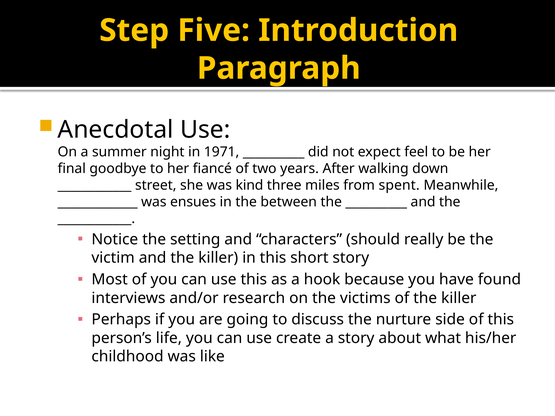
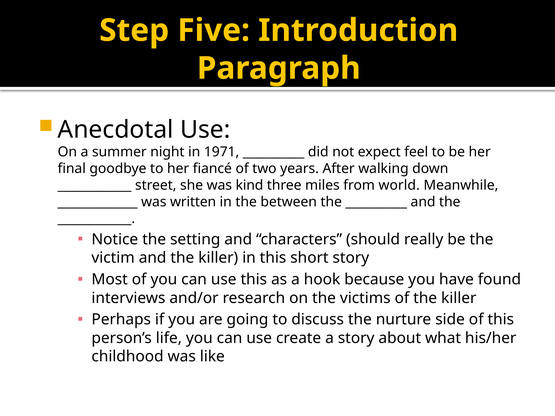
spent: spent -> world (399, 185)
ensues: ensues -> written (193, 202)
